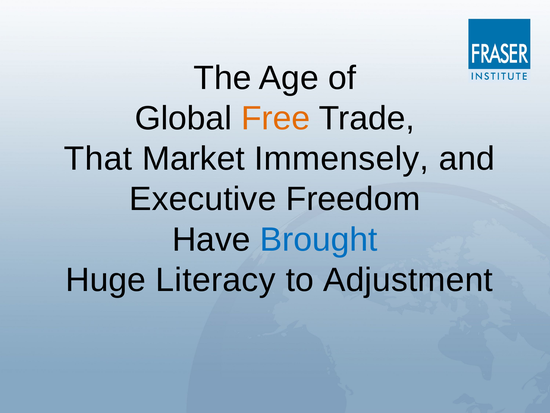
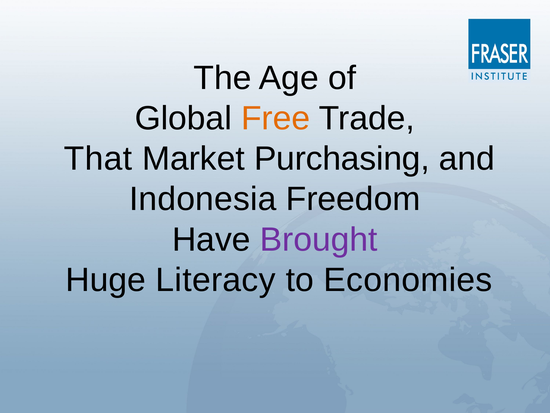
Immensely: Immensely -> Purchasing (342, 159)
Executive: Executive -> Indonesia (203, 199)
Brought colour: blue -> purple (319, 239)
Adjustment: Adjustment -> Economies (408, 280)
